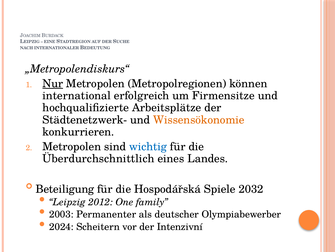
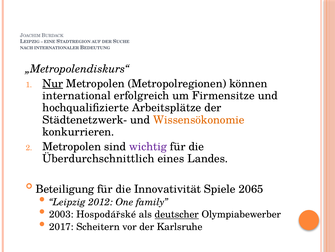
wichtig colour: blue -> purple (148, 146)
Hospodářská: Hospodářská -> Innovativität (168, 189)
2032: 2032 -> 2065 (251, 189)
Permanenter: Permanenter -> Hospodářské (106, 214)
deutscher underline: none -> present (177, 214)
2024: 2024 -> 2017 (61, 226)
Intenzivní: Intenzivní -> Karlsruhe (180, 226)
